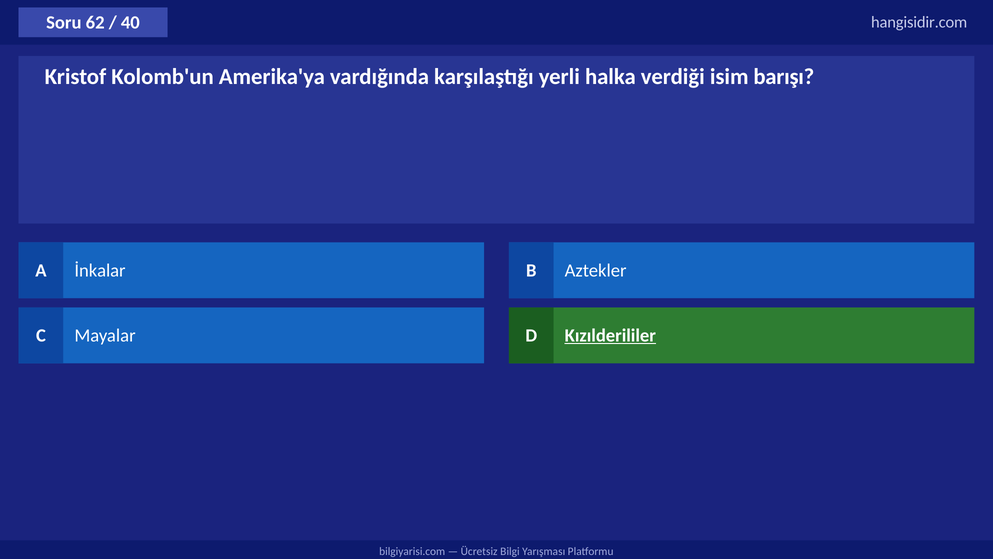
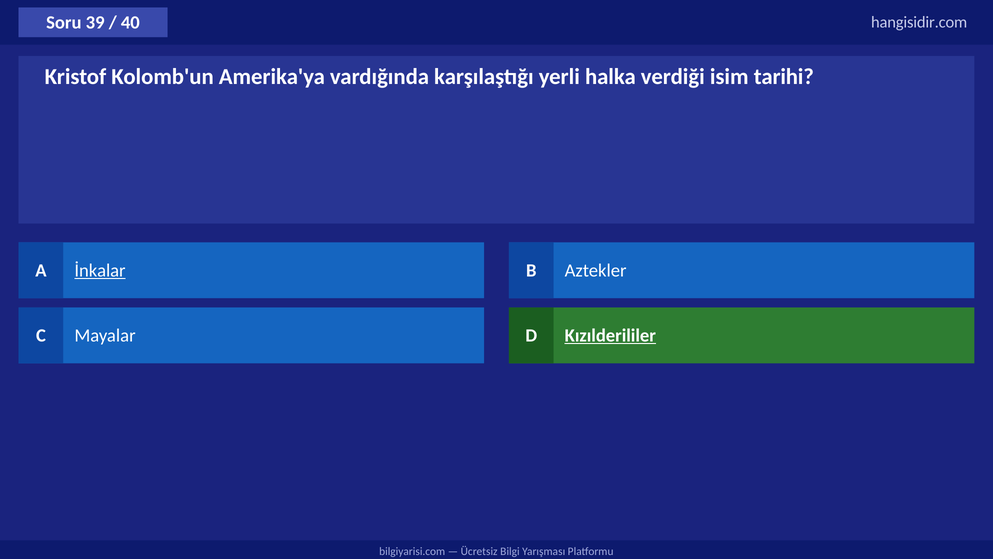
62: 62 -> 39 (95, 23)
barışı: barışı -> tarihi (784, 76)
İnkalar underline: none -> present (100, 270)
